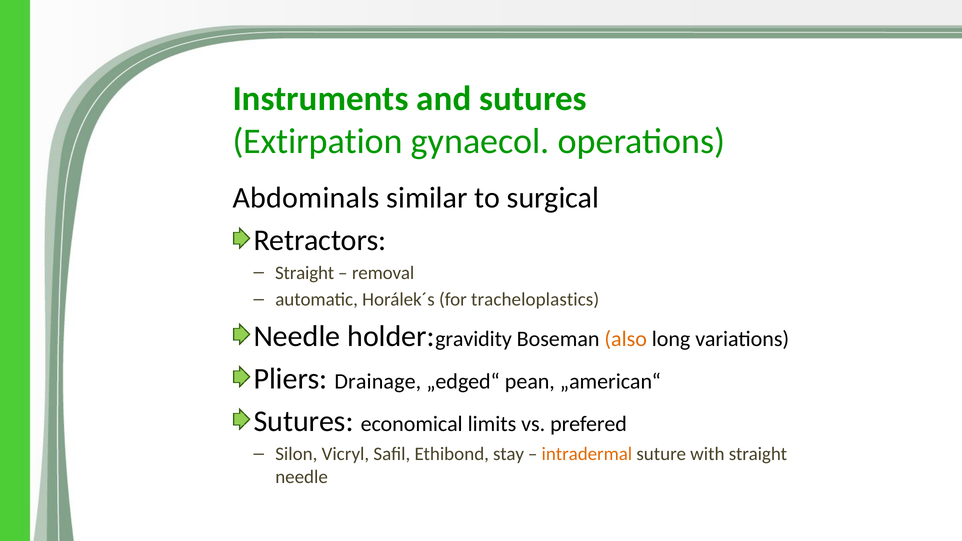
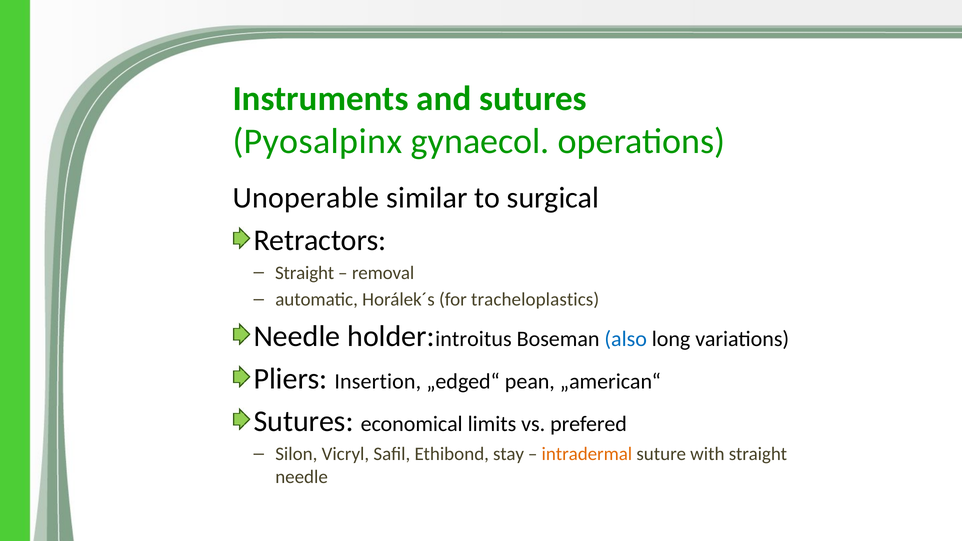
Extirpation: Extirpation -> Pyosalpinx (317, 142)
Abdominals: Abdominals -> Unoperable (306, 198)
gravidity: gravidity -> introitus (473, 339)
also colour: orange -> blue (626, 339)
Drainage: Drainage -> Insertion (378, 382)
